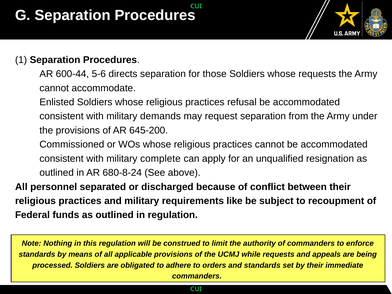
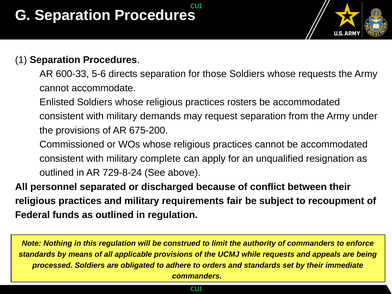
600-44: 600-44 -> 600-33 (72, 74)
refusal: refusal -> rosters (242, 102)
645-200: 645-200 -> 675-200 (149, 130)
680-8-24: 680-8-24 -> 729-8-24 (122, 173)
like: like -> fair (234, 201)
